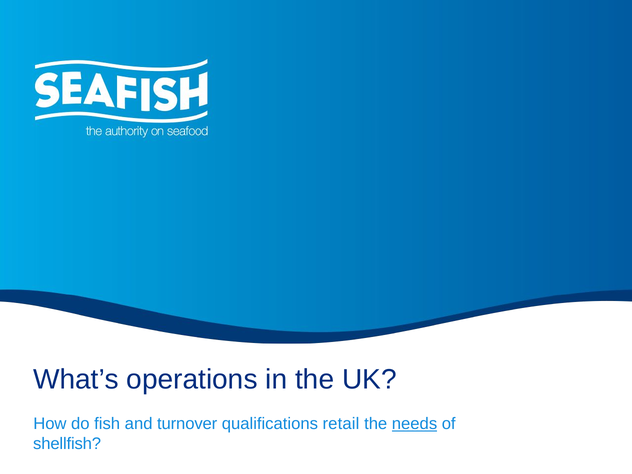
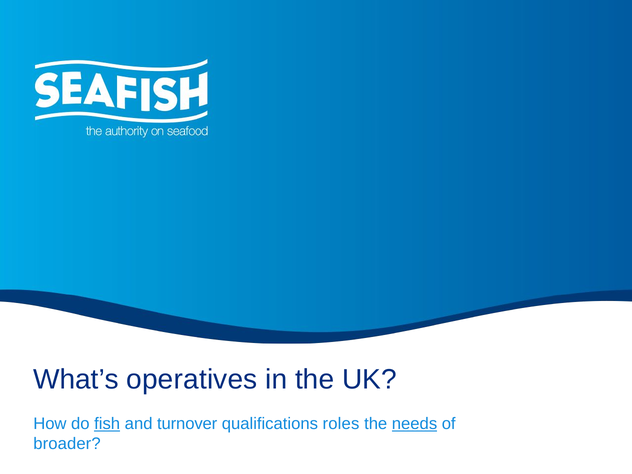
operations: operations -> operatives (192, 379)
fish underline: none -> present (107, 424)
retail: retail -> roles (341, 424)
shellfish: shellfish -> broader (67, 444)
